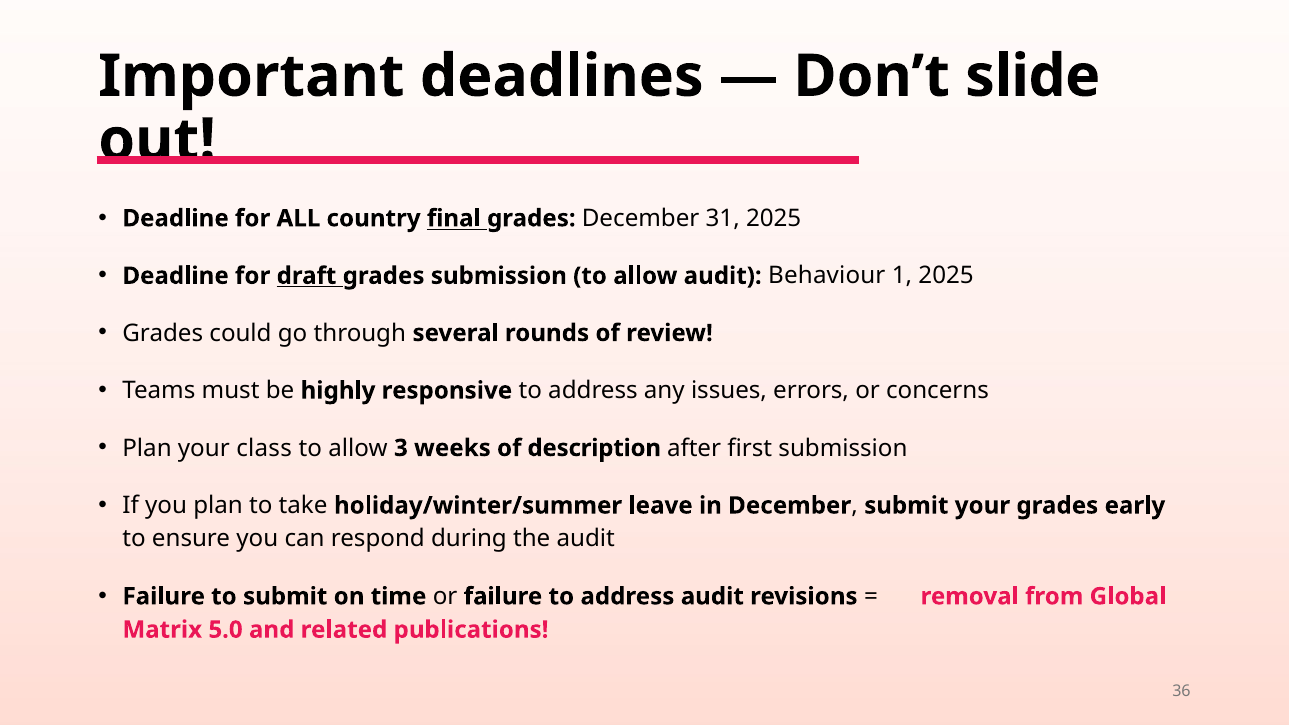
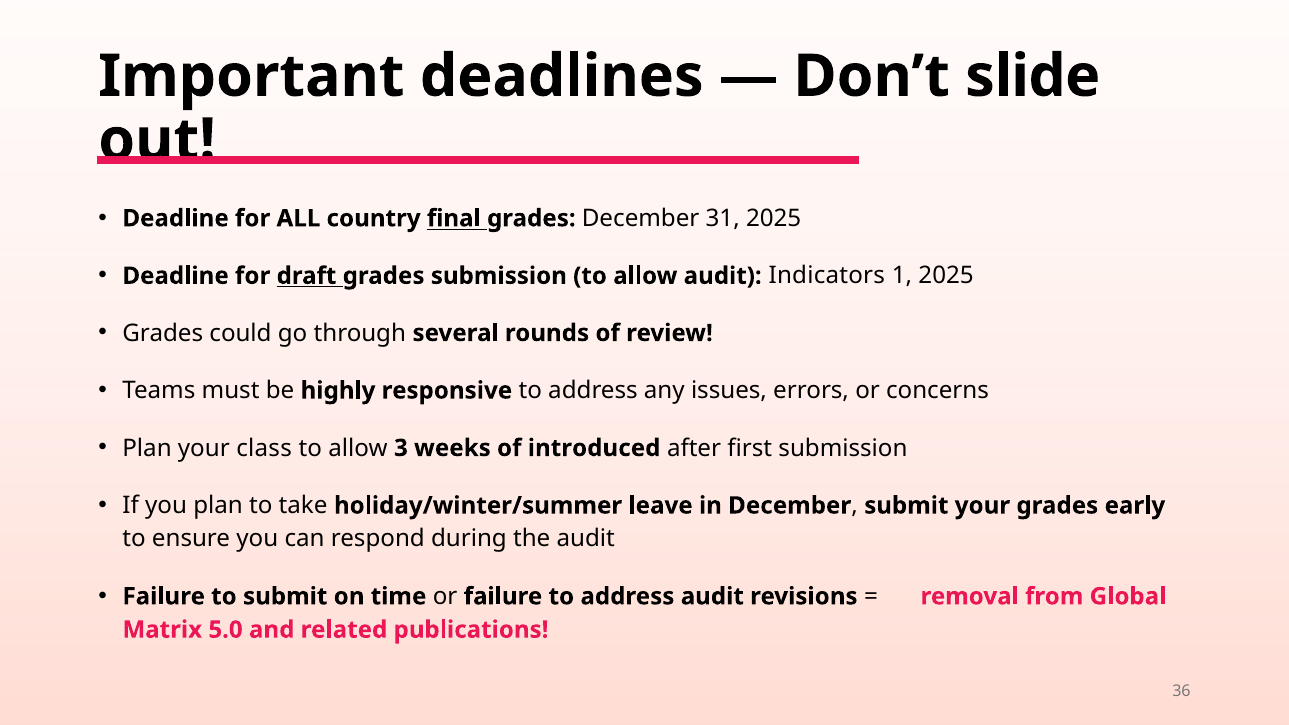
Behaviour: Behaviour -> Indicators (827, 276)
description: description -> introduced (594, 448)
